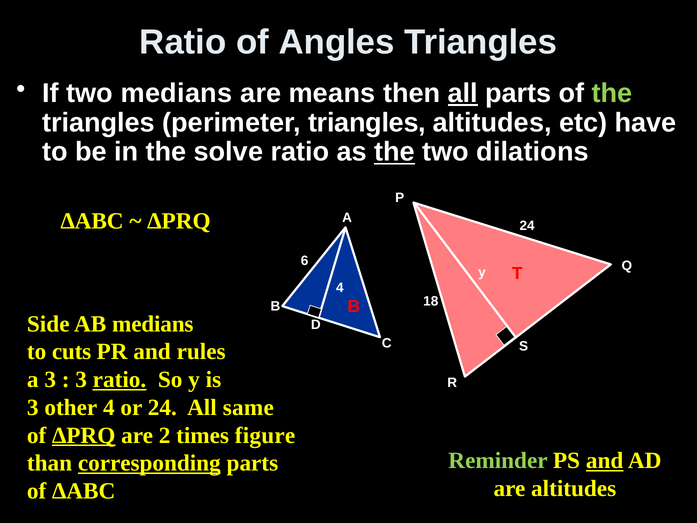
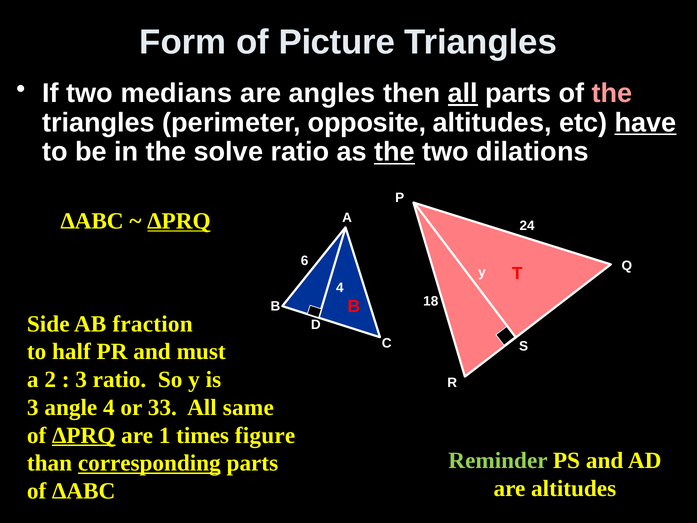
Ratio: Ratio -> Form (183, 42)
Angles: Angles -> Picture (337, 42)
means: means -> angles (332, 93)
the colour: light green -> pink (612, 93)
perimeter triangles: triangles -> opposite (367, 123)
have underline: none -> present (645, 123)
∆PRQ underline: none -> present (179, 221)
AB medians: medians -> fraction (153, 324)
cuts: cuts -> half (71, 352)
rules: rules -> must (201, 352)
a 3: 3 -> 2 (50, 379)
ratio underline: present -> none (120, 379)
other: other -> angle (71, 407)
or 24: 24 -> 33 (162, 407)
2: 2 -> 1 (165, 435)
and underline: present -> none (605, 460)
